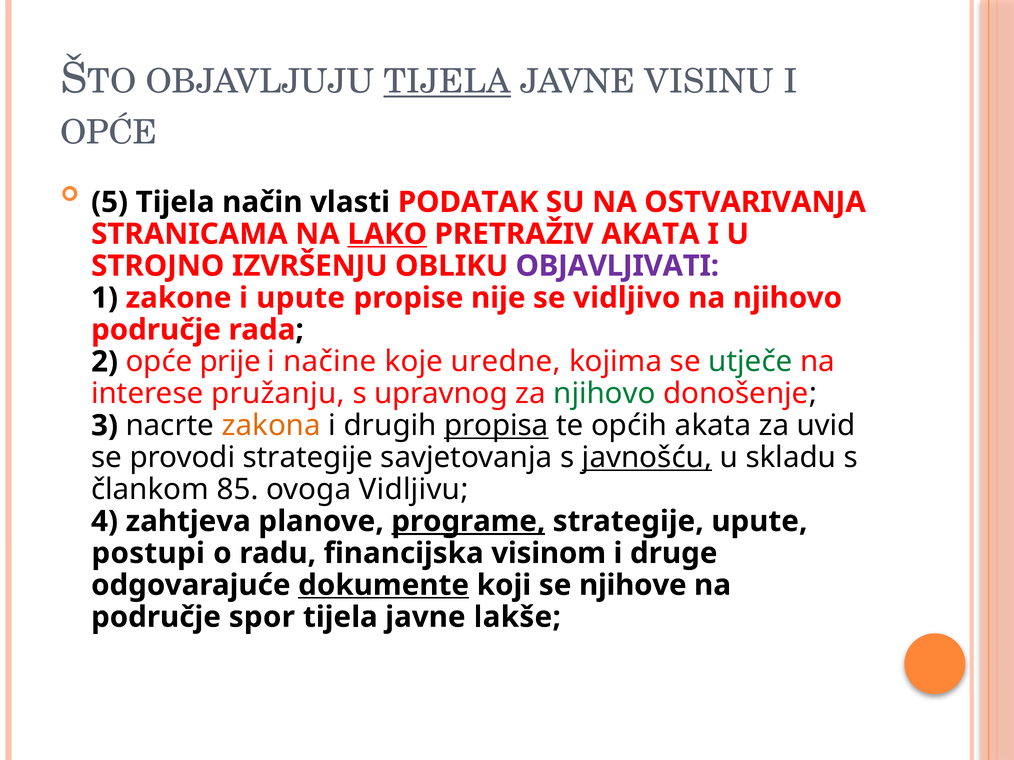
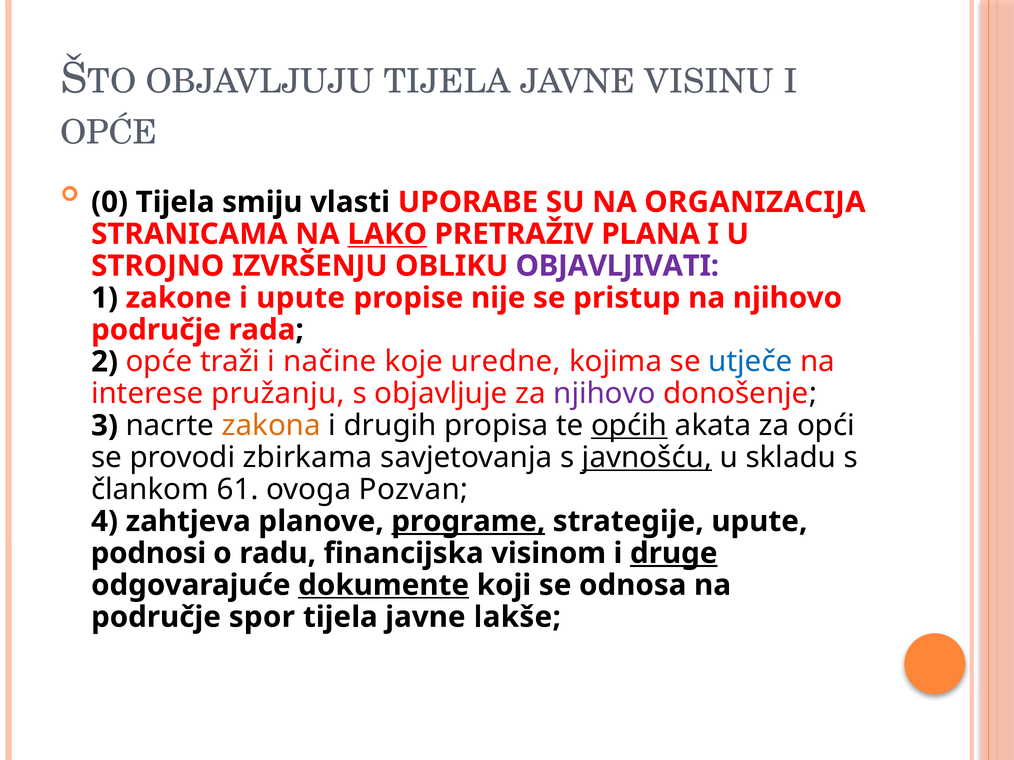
TIJELA underline: present -> none (447, 82)
5: 5 -> 0 (110, 202)
način: način -> smiju (262, 202)
PODATAK: PODATAK -> UPORABE (468, 202)
OSTVARIVANJA: OSTVARIVANJA -> ORGANIZACIJA (755, 202)
PRETRAŽIV AKATA: AKATA -> PLANA (651, 234)
vidljivo: vidljivo -> pristup (627, 298)
prije: prije -> traži (230, 362)
utječe colour: green -> blue (750, 362)
upravnog: upravnog -> objavljuje (441, 394)
njihovo colour: green -> purple (604, 394)
propisa underline: present -> none (496, 426)
općih underline: none -> present (629, 426)
uvid: uvid -> opći (826, 426)
provodi strategije: strategije -> zbirkama (308, 458)
85: 85 -> 61 (238, 490)
Vidljivu: Vidljivu -> Pozvan (414, 490)
postupi: postupi -> podnosi (148, 554)
druge underline: none -> present (674, 554)
njihove: njihove -> odnosa (633, 586)
